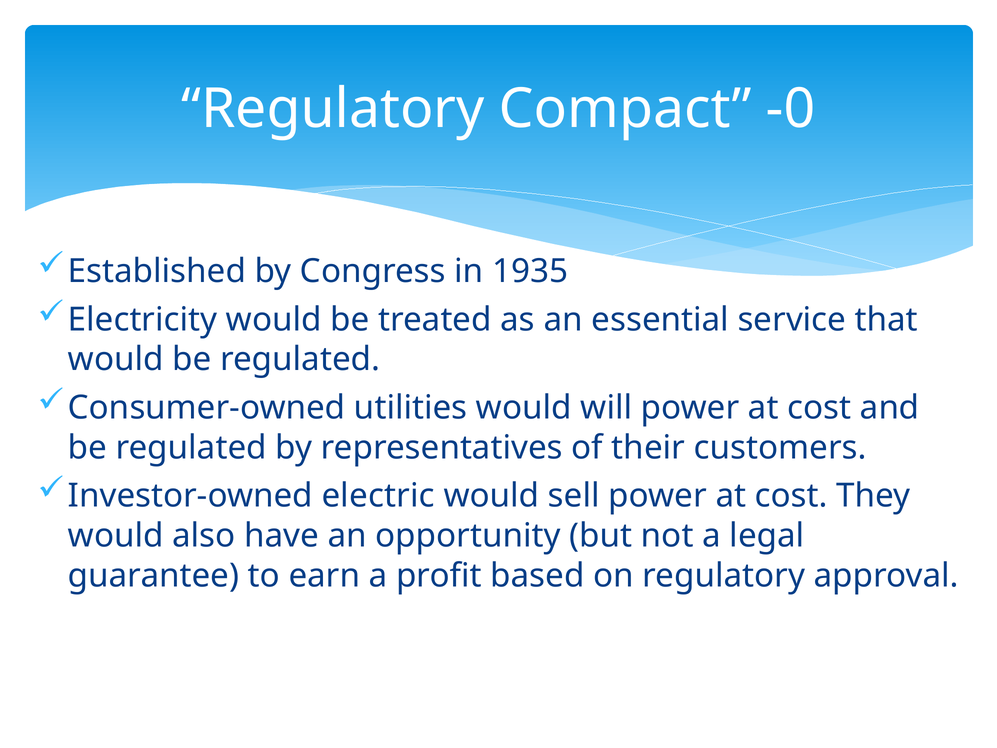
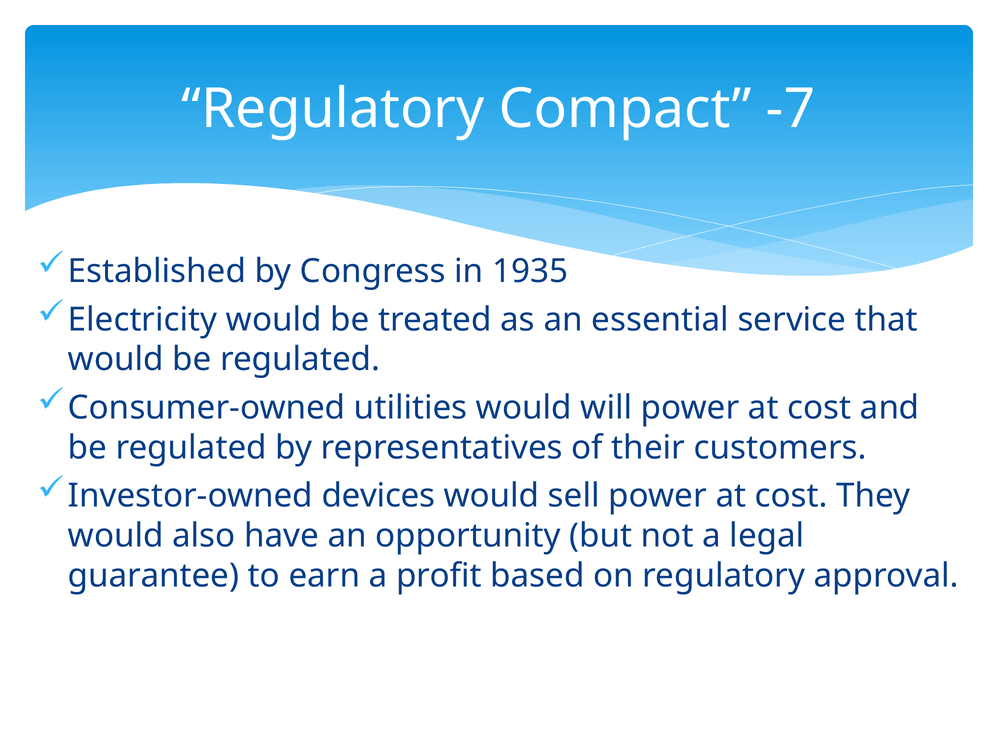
-0: -0 -> -7 (791, 109)
electric: electric -> devices (378, 496)
